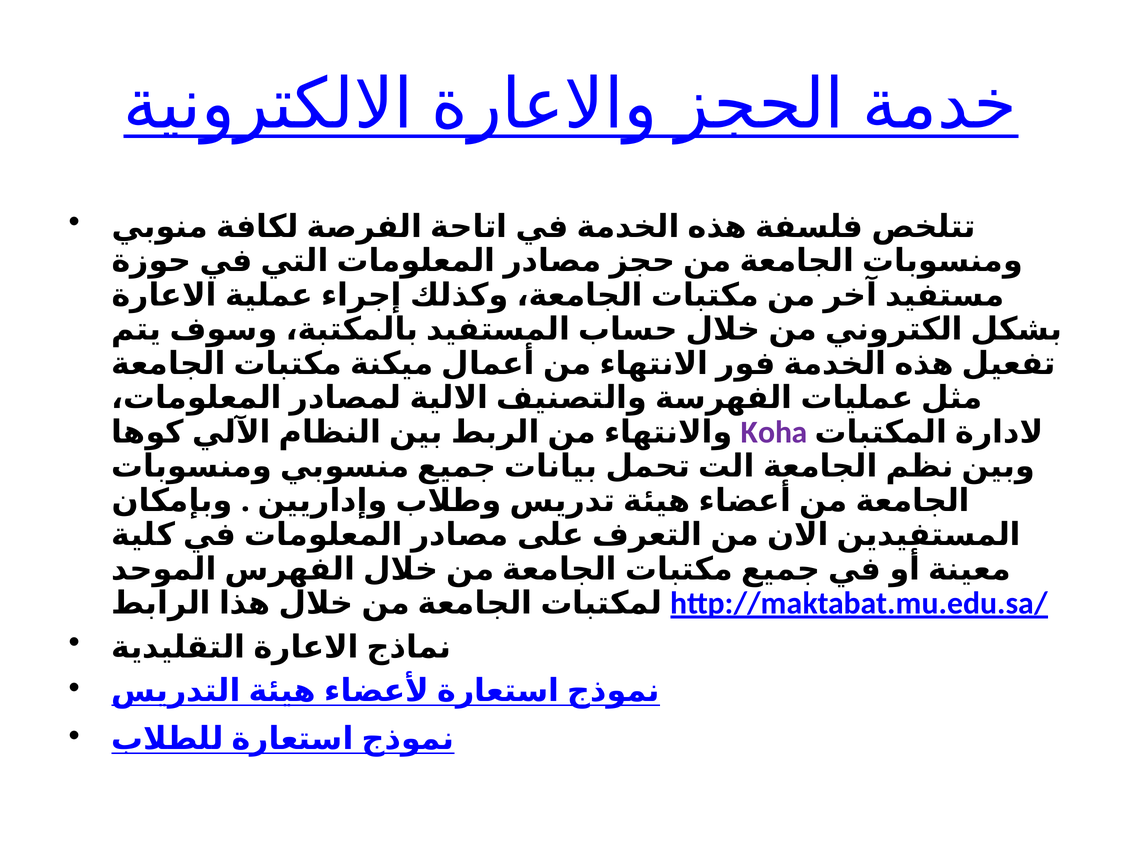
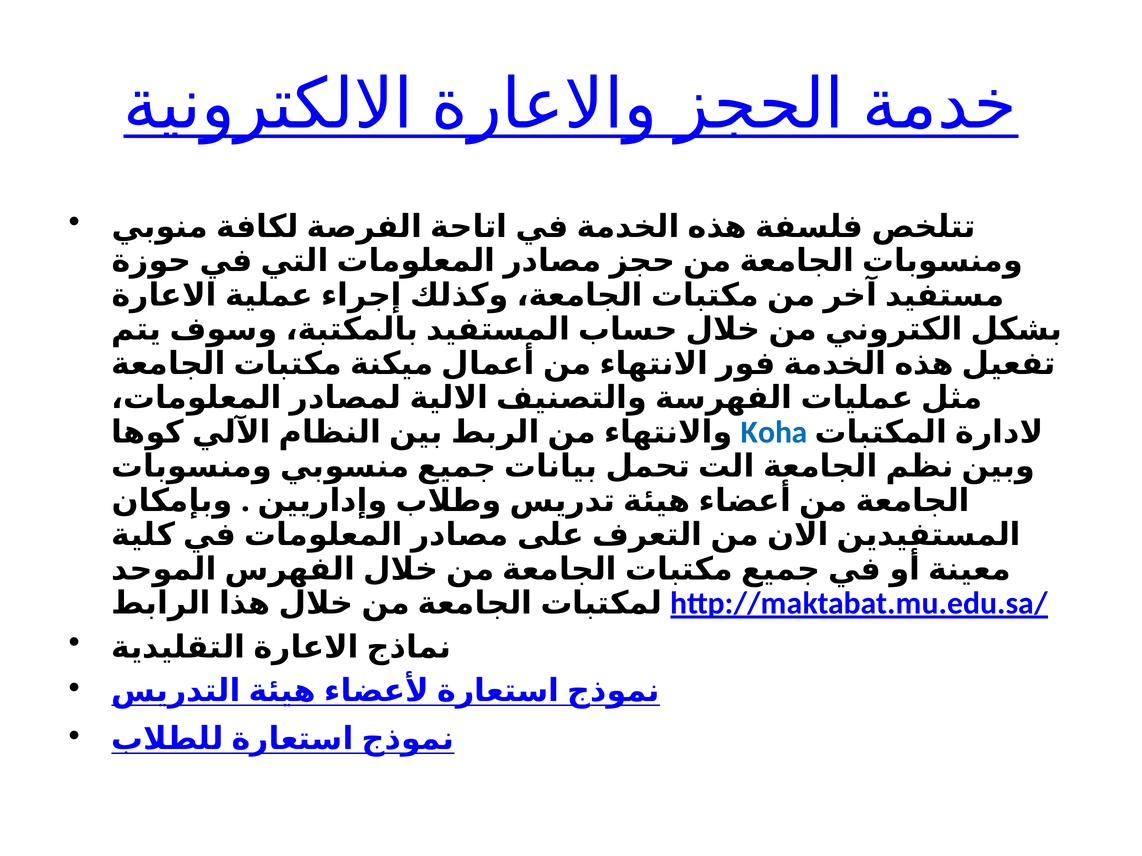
Koha colour: purple -> blue (774, 432)
